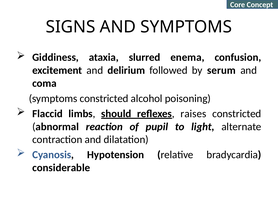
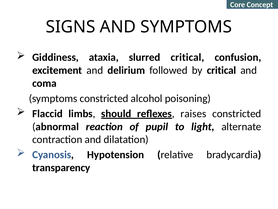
slurred enema: enema -> critical (187, 57)
by serum: serum -> critical (222, 70)
considerable: considerable -> transparency (61, 167)
